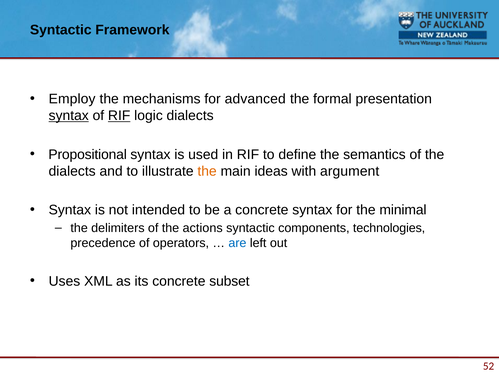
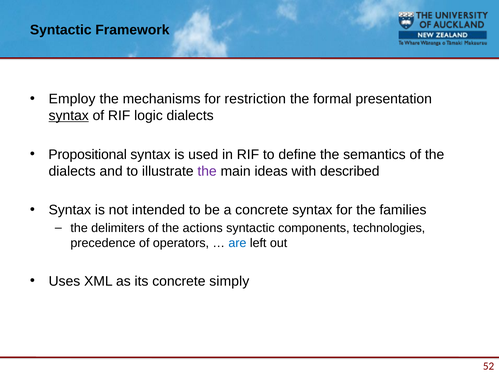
advanced: advanced -> restriction (255, 99)
RIF underline: present -> none (119, 116)
the colour: orange -> purple (207, 171)
argument: argument -> described (350, 171)
minimal: minimal -> families (403, 210)
subset: subset -> simply (229, 281)
